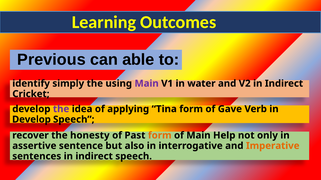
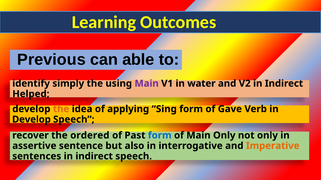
Cricket: Cricket -> Helped (31, 94)
the colour: purple -> orange (61, 109)
Tina: Tina -> Sing (164, 109)
honesty: honesty -> ordered (90, 136)
form colour: orange -> blue (160, 136)
Main Help: Help -> Only (224, 136)
